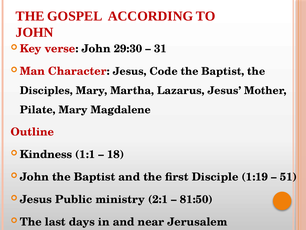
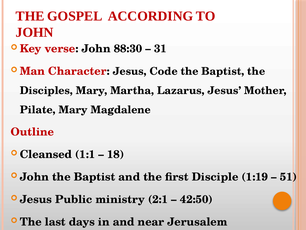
29:30: 29:30 -> 88:30 (128, 49)
Kindness: Kindness -> Cleansed (46, 154)
81:50: 81:50 -> 42:50 (196, 199)
